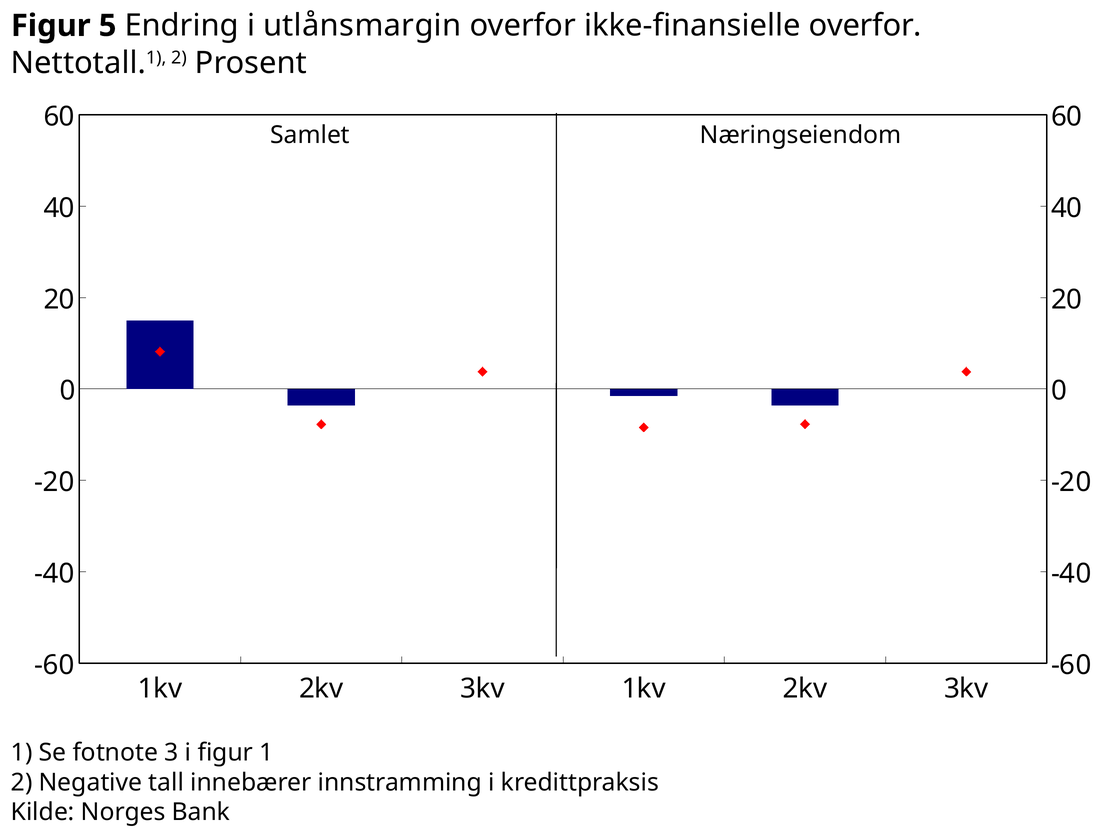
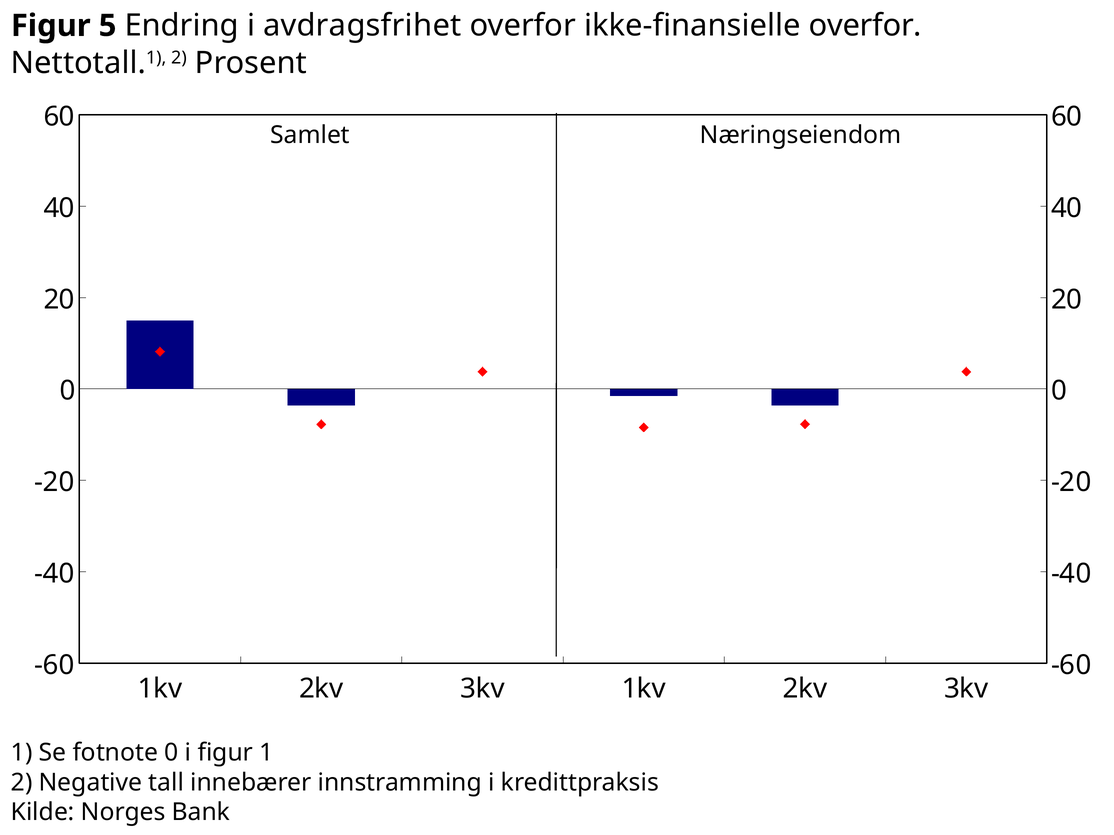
utlånsmargin: utlånsmargin -> avdragsfrihet (362, 26)
fotnote 3: 3 -> 0 (171, 753)
